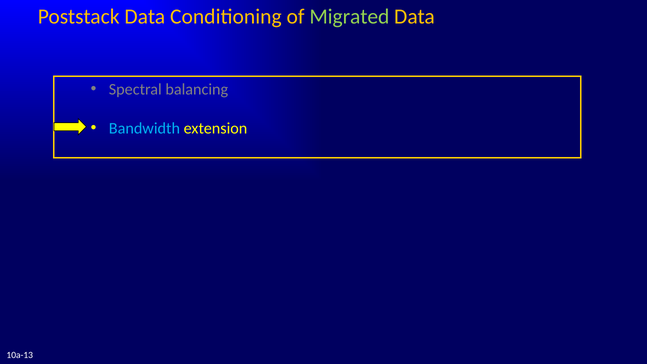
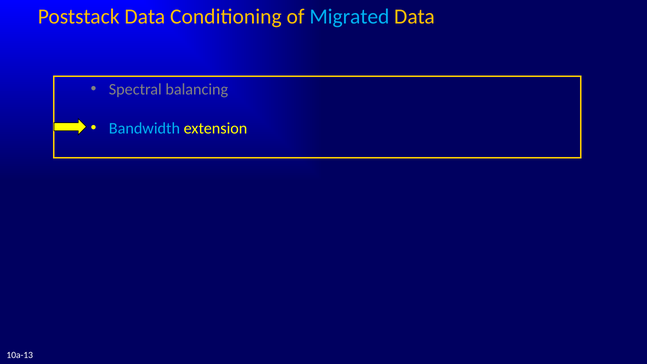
Migrated colour: light green -> light blue (349, 17)
